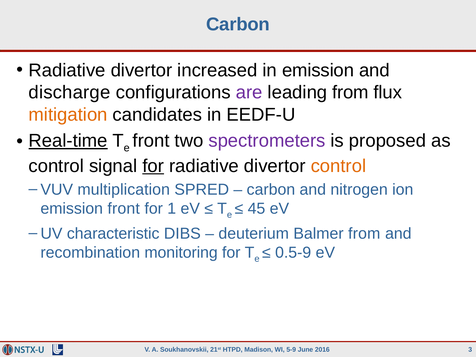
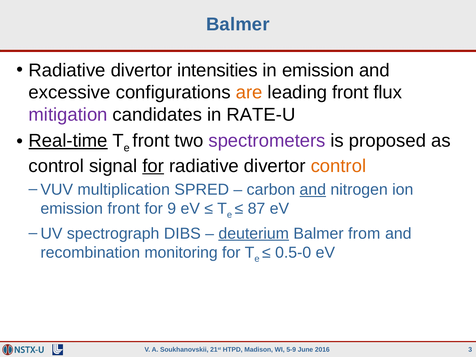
Carbon: Carbon -> Balmer (238, 25)
increased: increased -> intensities (217, 70)
discharge: discharge -> excessive (70, 93)
are colour: purple -> orange (249, 93)
leading from: from -> front (350, 93)
mitigation colour: orange -> purple (68, 115)
EEDF-U: EEDF-U -> RATE-U (261, 115)
and underline: none -> present (313, 190)
1: 1 -> 9 (172, 209)
45: 45 -> 87 (256, 209)
characteristic: characteristic -> spectrograph (113, 233)
deuterium underline: none -> present (254, 233)
0.5-9: 0.5-9 -> 0.5-0 (293, 253)
